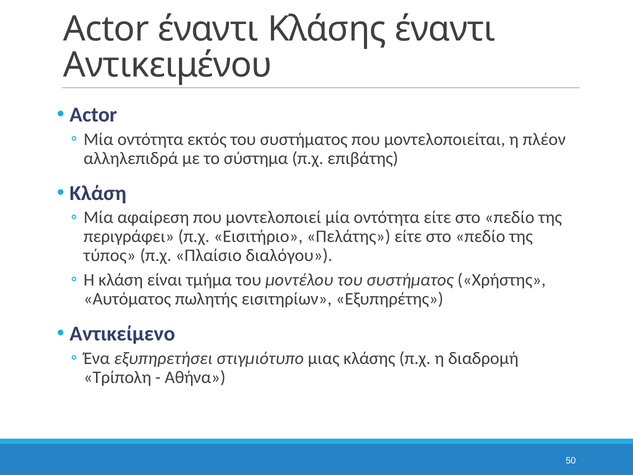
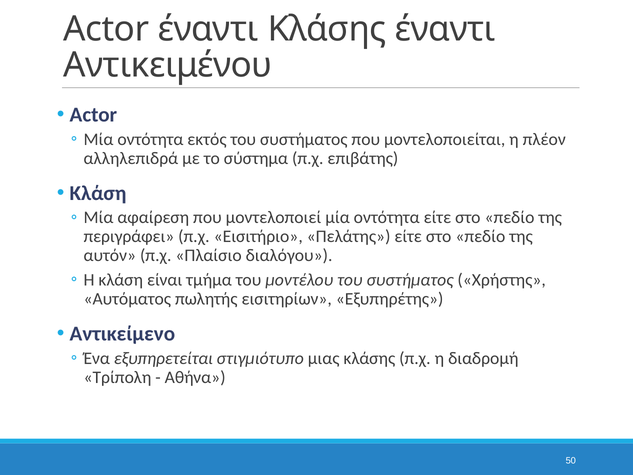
τύπος: τύπος -> αυτόν (110, 255)
εξυπηρετήσει: εξυπηρετήσει -> εξυπηρετείται (163, 358)
